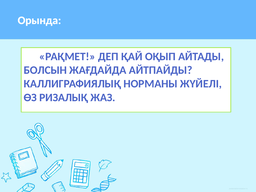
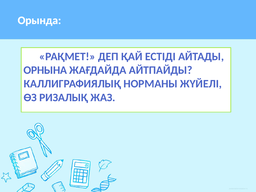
ОҚЫП: ОҚЫП -> ЕСТІДІ (160, 57)
БОЛСЫН: БОЛСЫН -> ОРНЫНА (45, 70)
